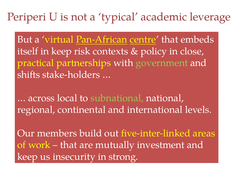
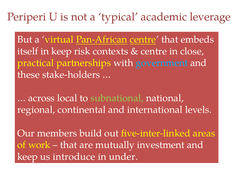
policy: policy -> centre (154, 51)
government colour: light green -> light blue (162, 63)
shifts: shifts -> these (29, 75)
insecurity: insecurity -> introduce (74, 157)
strong: strong -> under (123, 157)
